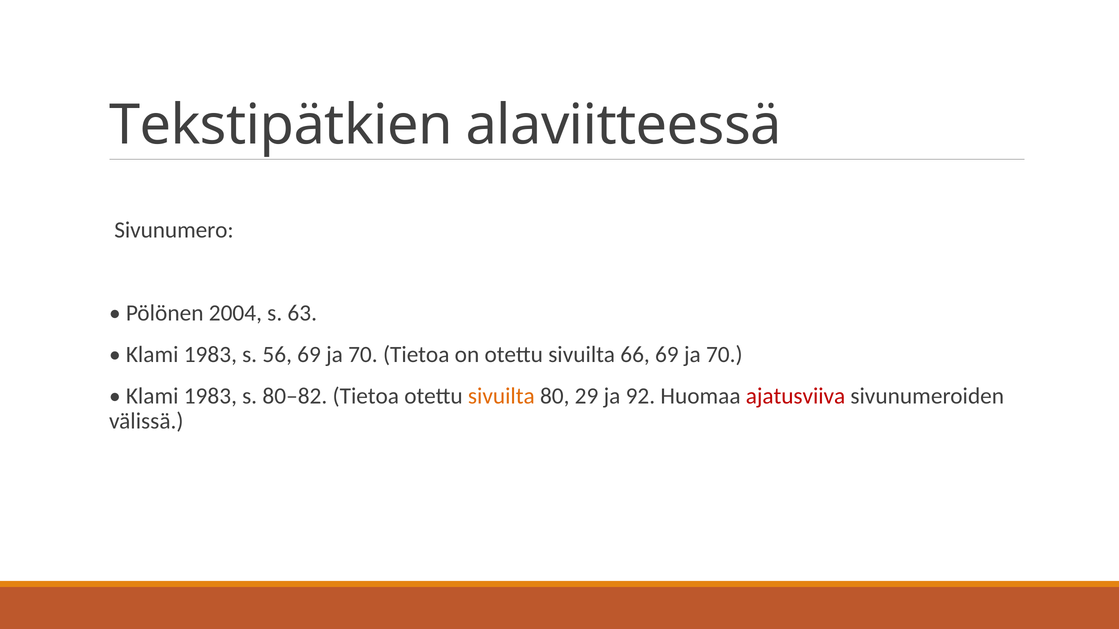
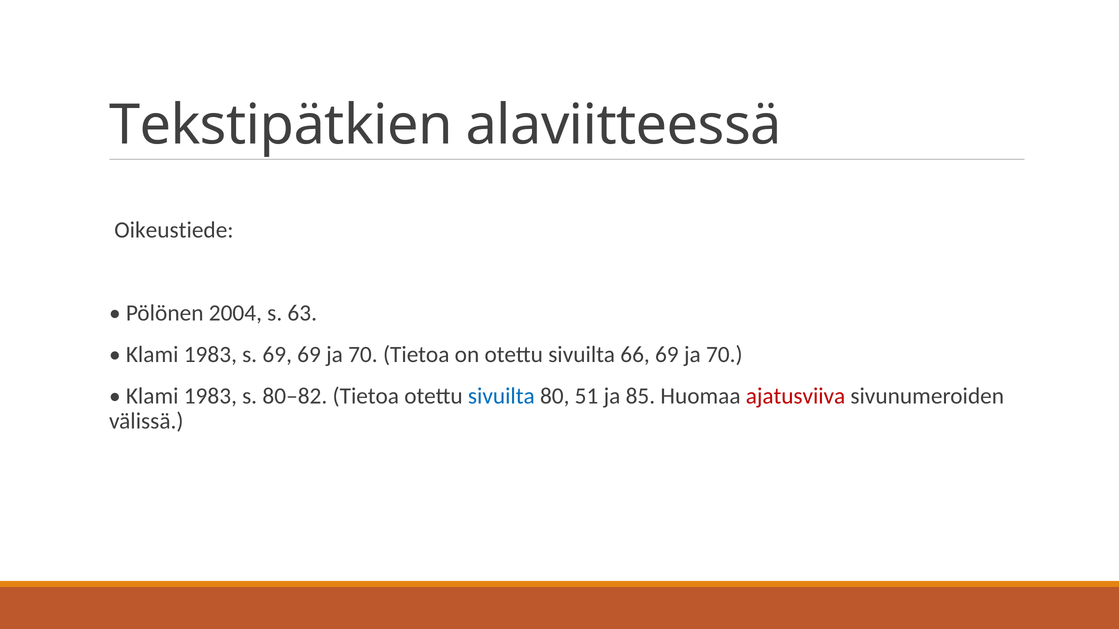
Sivunumero: Sivunumero -> Oikeustiede (174, 230)
s 56: 56 -> 69 (277, 355)
sivuilta colour: orange -> blue (501, 396)
29: 29 -> 51 (587, 396)
92: 92 -> 85 (640, 396)
